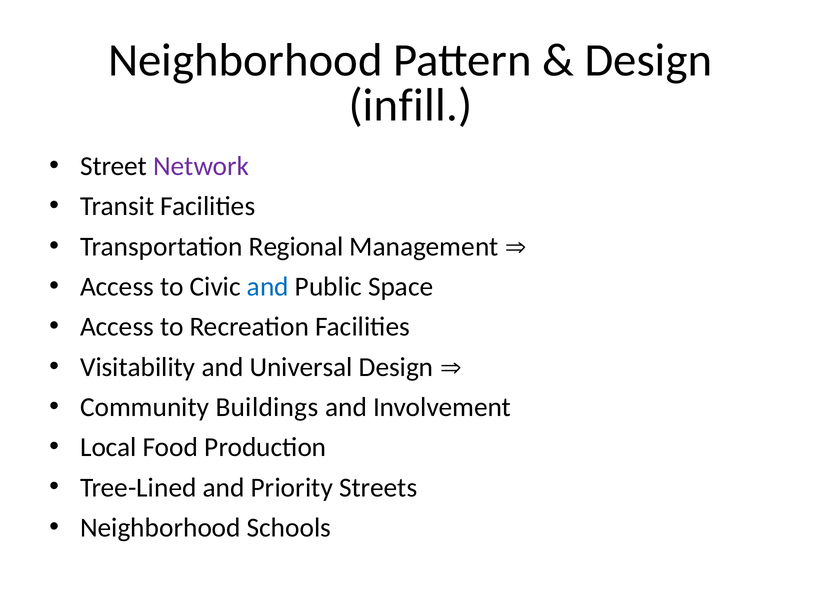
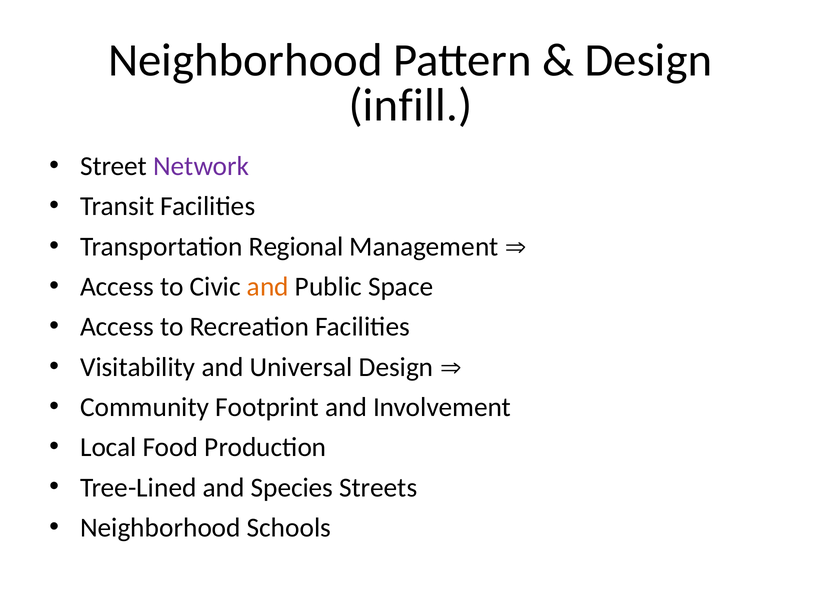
and colour: blue -> orange (268, 287)
Buildings: Buildings -> Footprint (267, 407)
Priority: Priority -> Species (292, 487)
